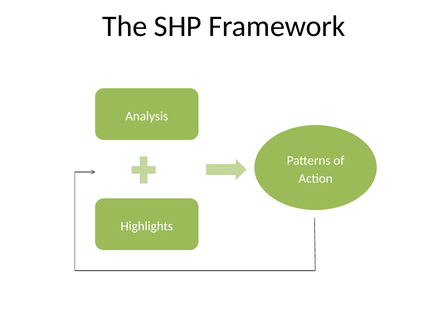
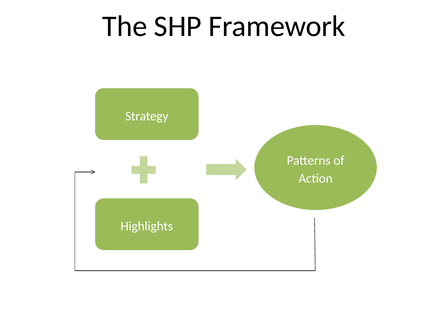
Analysis: Analysis -> Strategy (147, 116)
